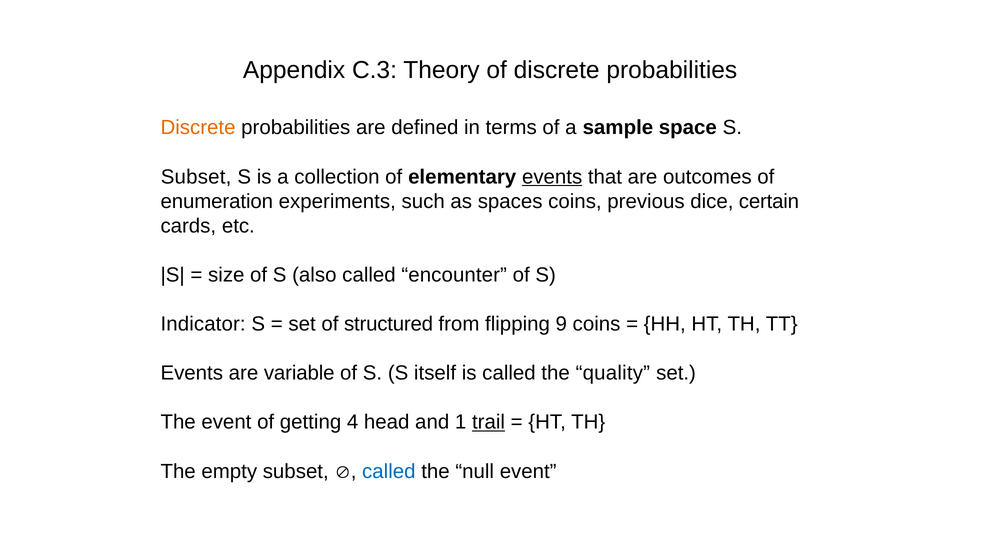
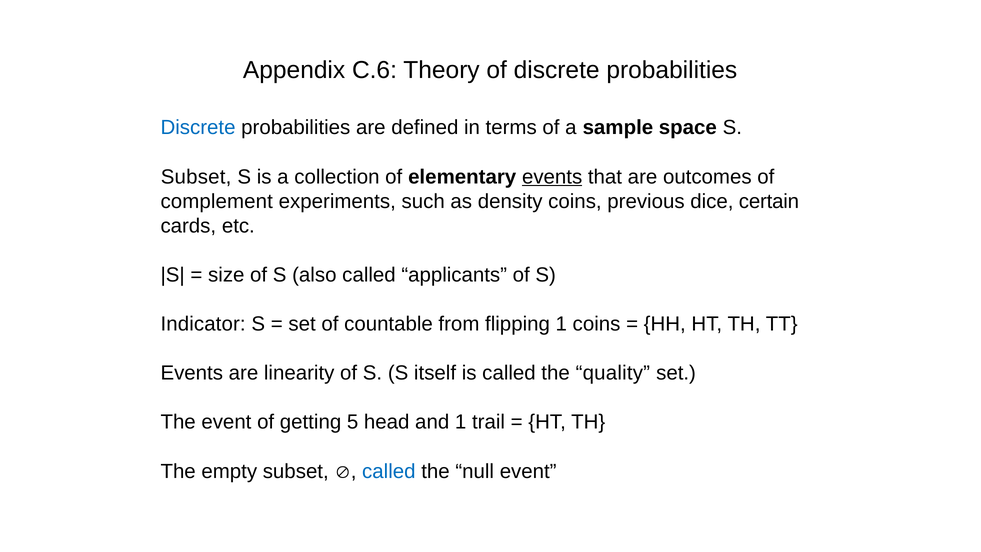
C.3: C.3 -> C.6 (374, 70)
Discrete colour: orange -> blue (198, 128)
enumeration: enumeration -> complement (217, 201)
spaces: spaces -> density (510, 201)
encounter: encounter -> applicants (454, 275)
structured: structured -> countable (388, 324)
flipping 9: 9 -> 1 (561, 324)
variable: variable -> linearity (299, 373)
4: 4 -> 5 (353, 422)
trail underline: present -> none (489, 422)
